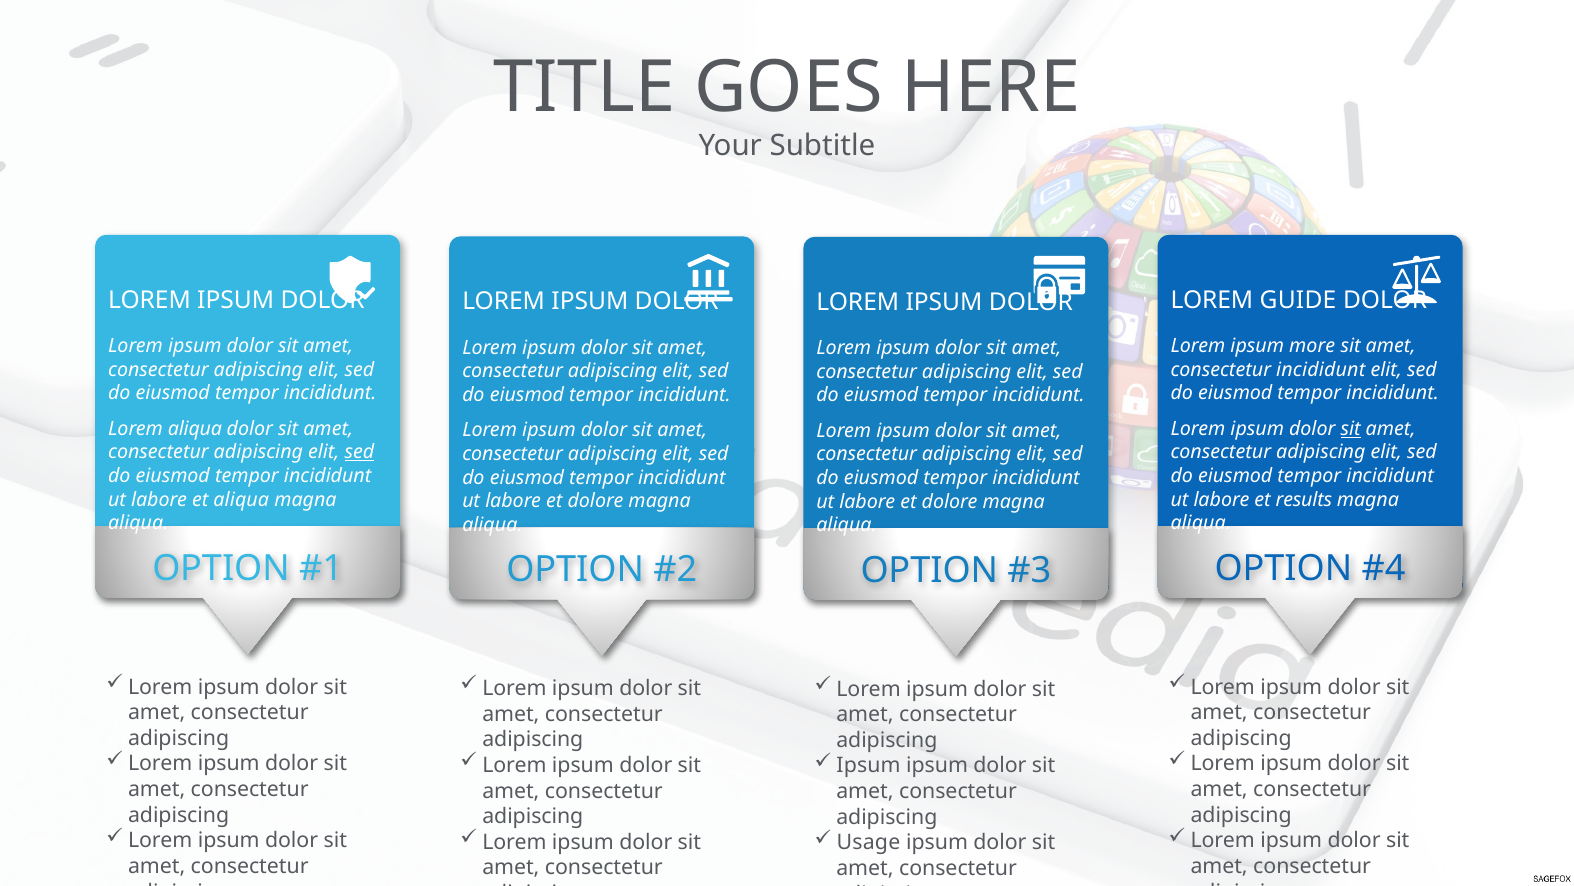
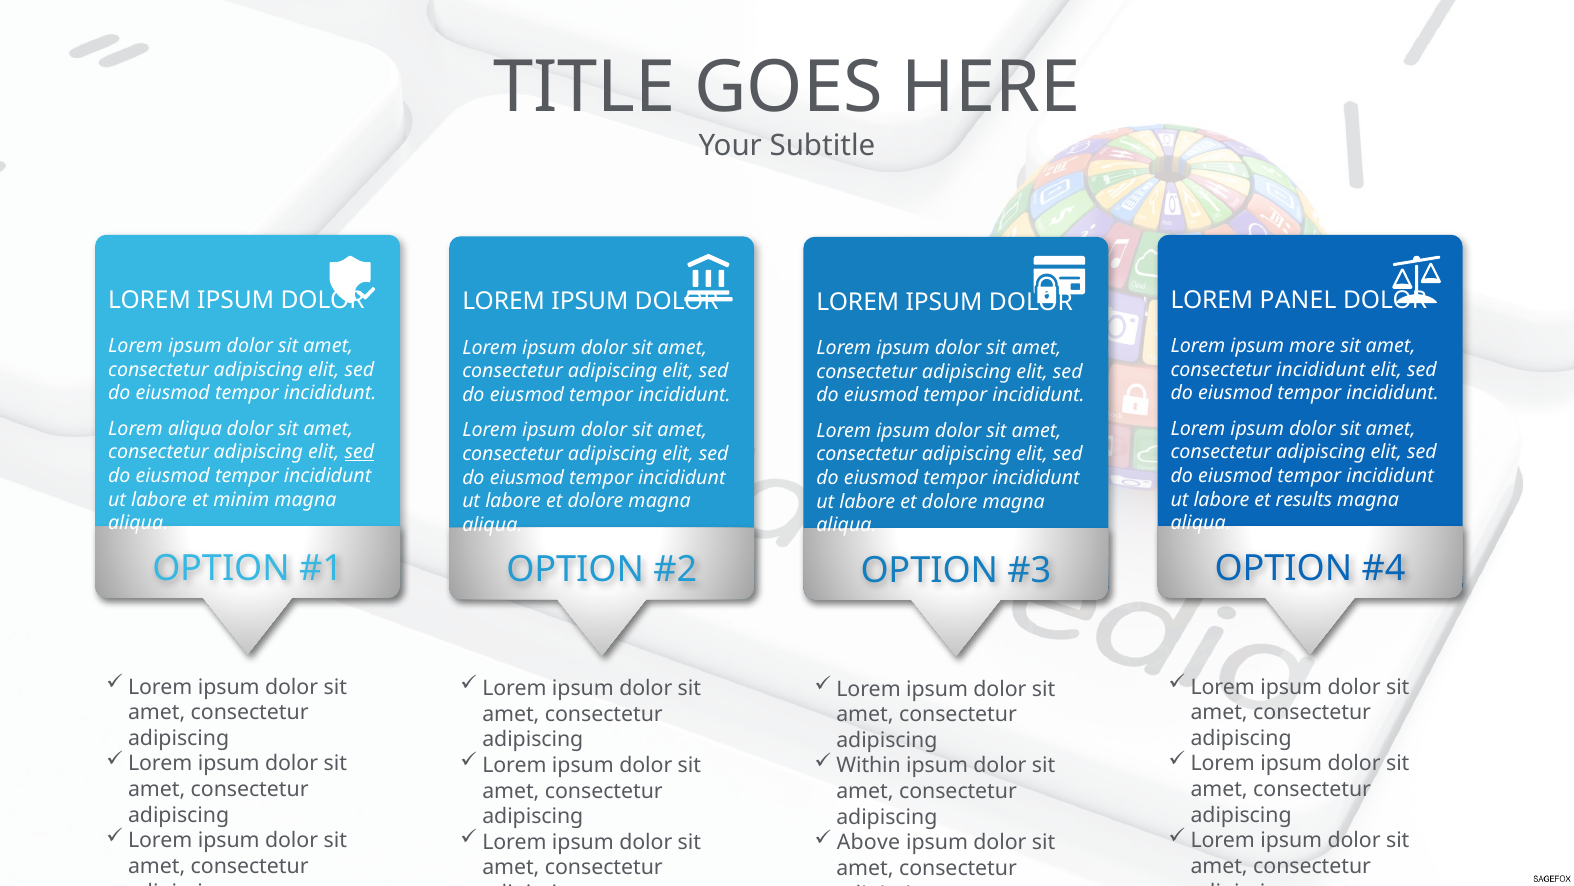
GUIDE: GUIDE -> PANEL (1298, 300)
sit underline: present -> none (1351, 428)
et aliqua: aliqua -> minim (241, 499)
Ipsum: Ipsum -> Within (869, 765)
Usage: Usage -> Above (868, 842)
